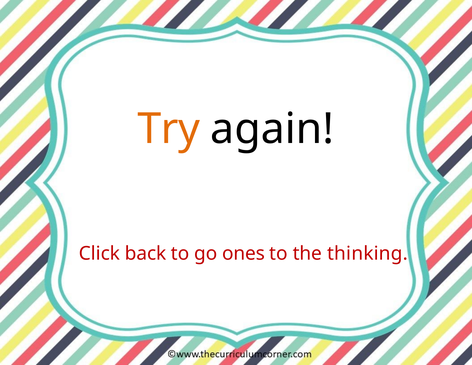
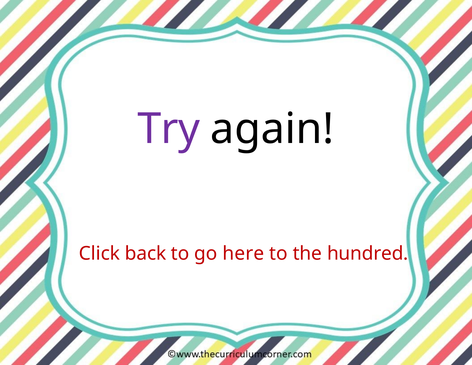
Try colour: orange -> purple (169, 129)
ones: ones -> here (243, 253)
thinking: thinking -> hundred (368, 253)
